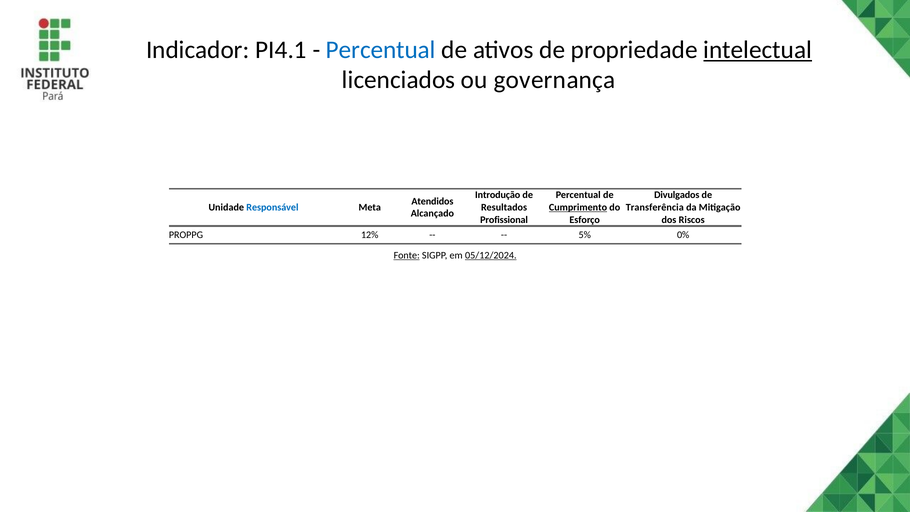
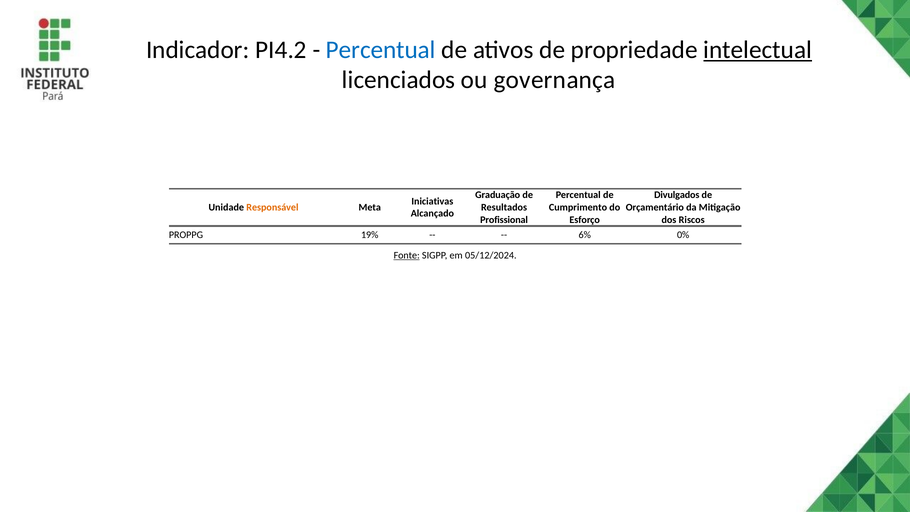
PI4.1: PI4.1 -> PI4.2 (281, 50)
Introdução: Introdução -> Graduação (498, 195)
Atendidos: Atendidos -> Iniciativas (432, 201)
Responsável colour: blue -> orange (272, 207)
Cumprimento underline: present -> none (578, 207)
Transferência: Transferência -> Orçamentário (655, 207)
12%: 12% -> 19% (370, 235)
5%: 5% -> 6% (585, 235)
05/12/2024 underline: present -> none (491, 255)
